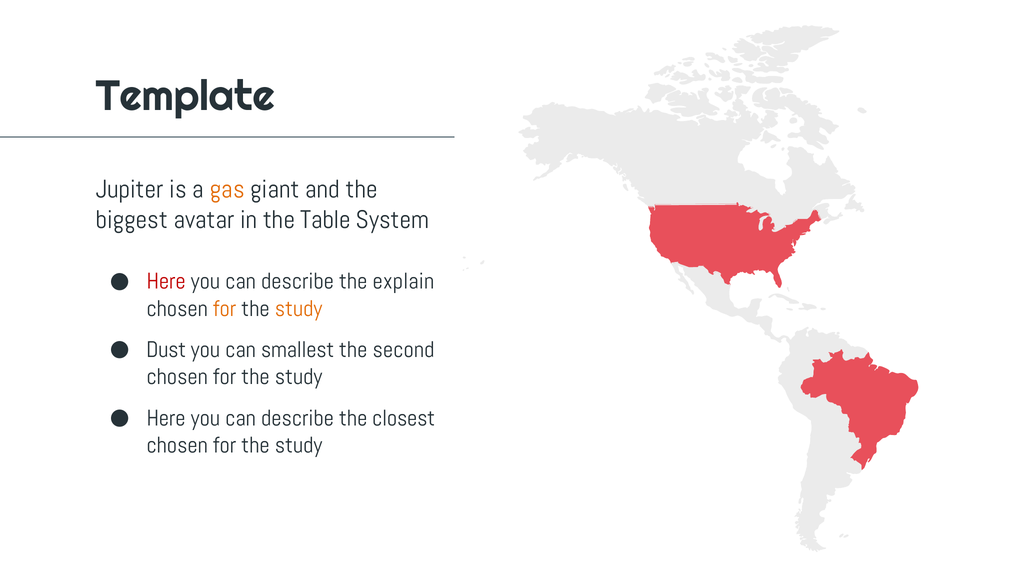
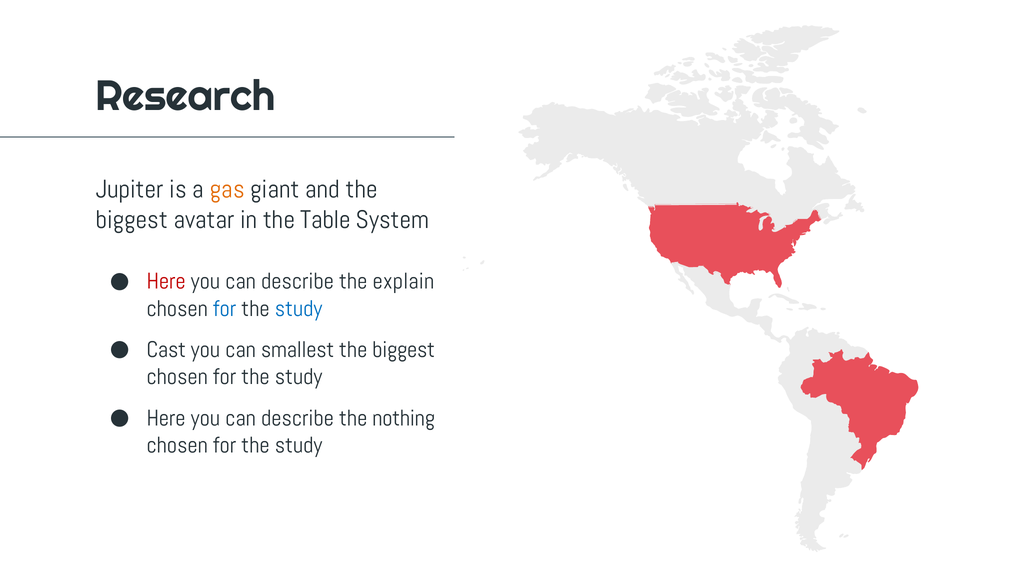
Template: Template -> Research (185, 96)
for colour: orange -> blue (225, 309)
study colour: orange -> blue (299, 309)
Dust: Dust -> Cast (166, 350)
second: second -> biggest (404, 350)
closest: closest -> nothing (404, 418)
